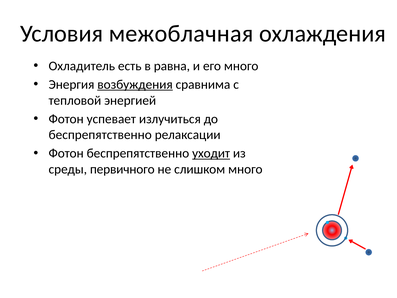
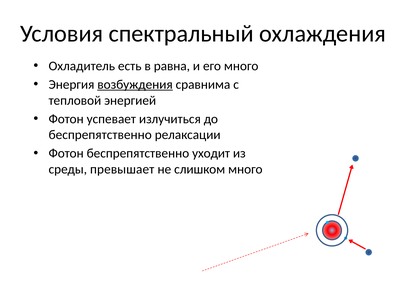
межоблачная: межоблачная -> спектральный (181, 34)
уходит underline: present -> none (211, 153)
первичного: первичного -> превышает (122, 169)
